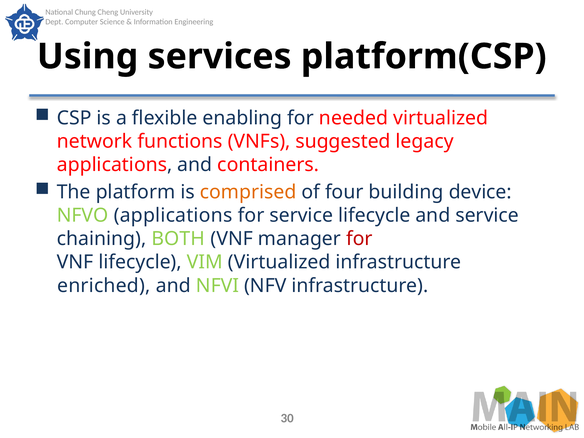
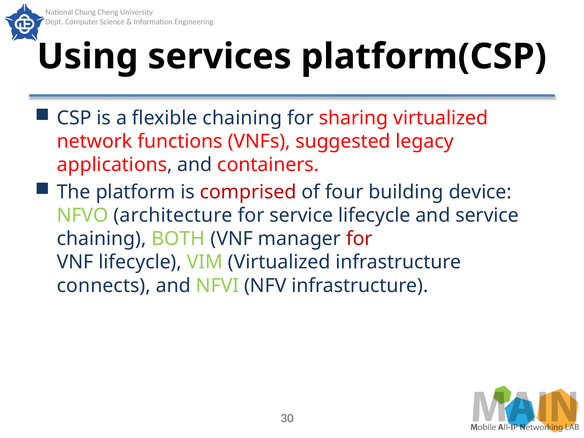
flexible enabling: enabling -> chaining (242, 118)
needed: needed -> sharing (354, 118)
comprised colour: orange -> red (248, 192)
NFVO applications: applications -> architecture (173, 215)
enriched: enriched -> connects (104, 286)
